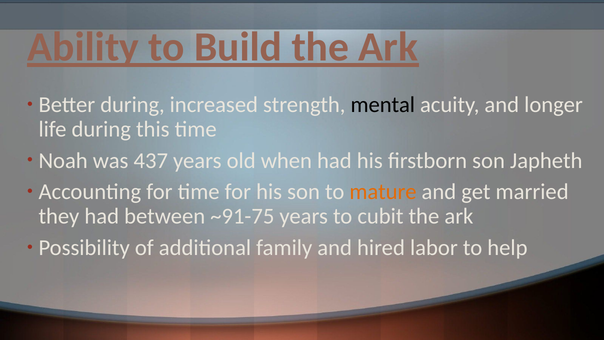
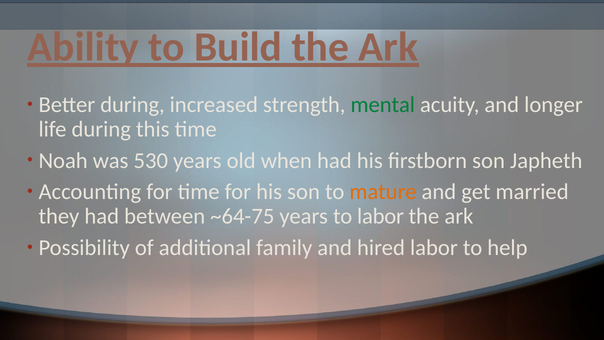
mental colour: black -> green (383, 105)
437: 437 -> 530 (151, 161)
~91-75: ~91-75 -> ~64-75 (242, 216)
to cubit: cubit -> labor (381, 216)
